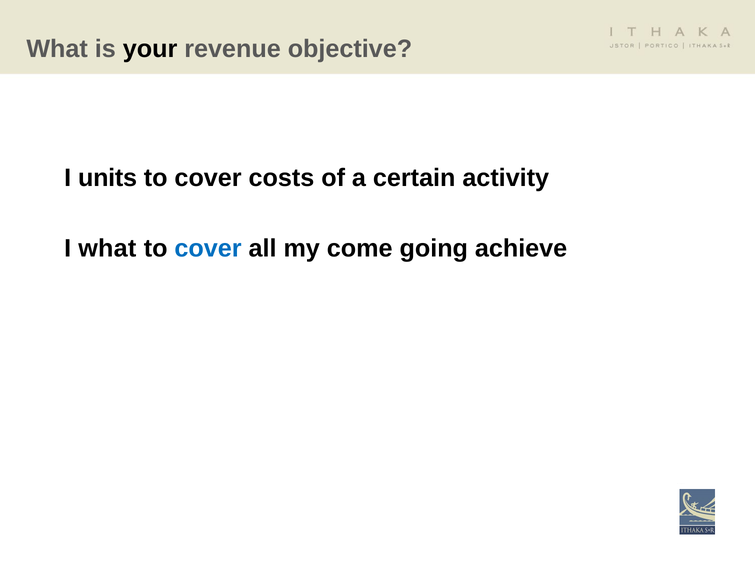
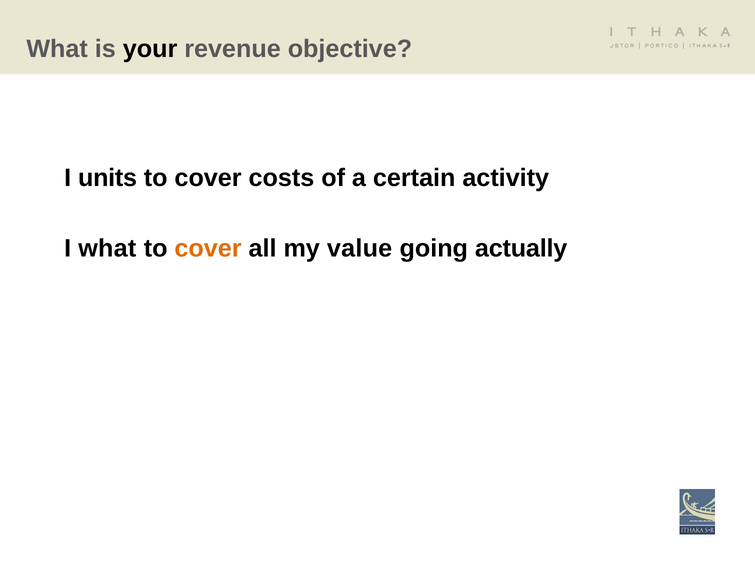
cover colour: blue -> orange (208, 248)
come: come -> value (360, 248)
achieve: achieve -> actually (521, 248)
